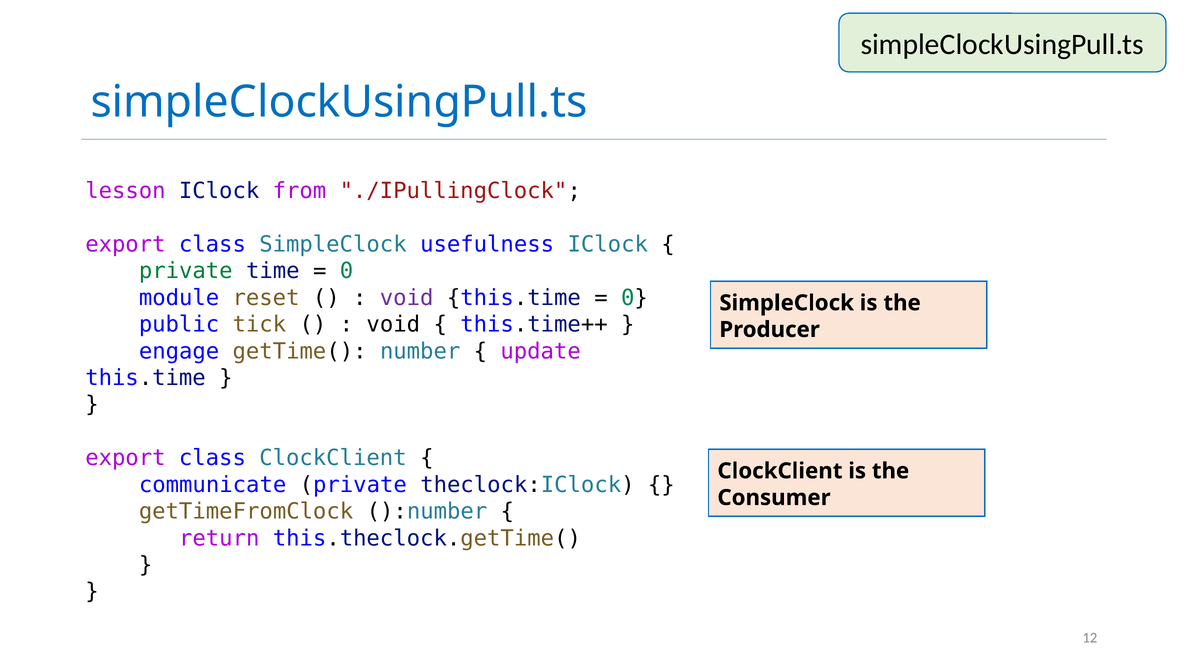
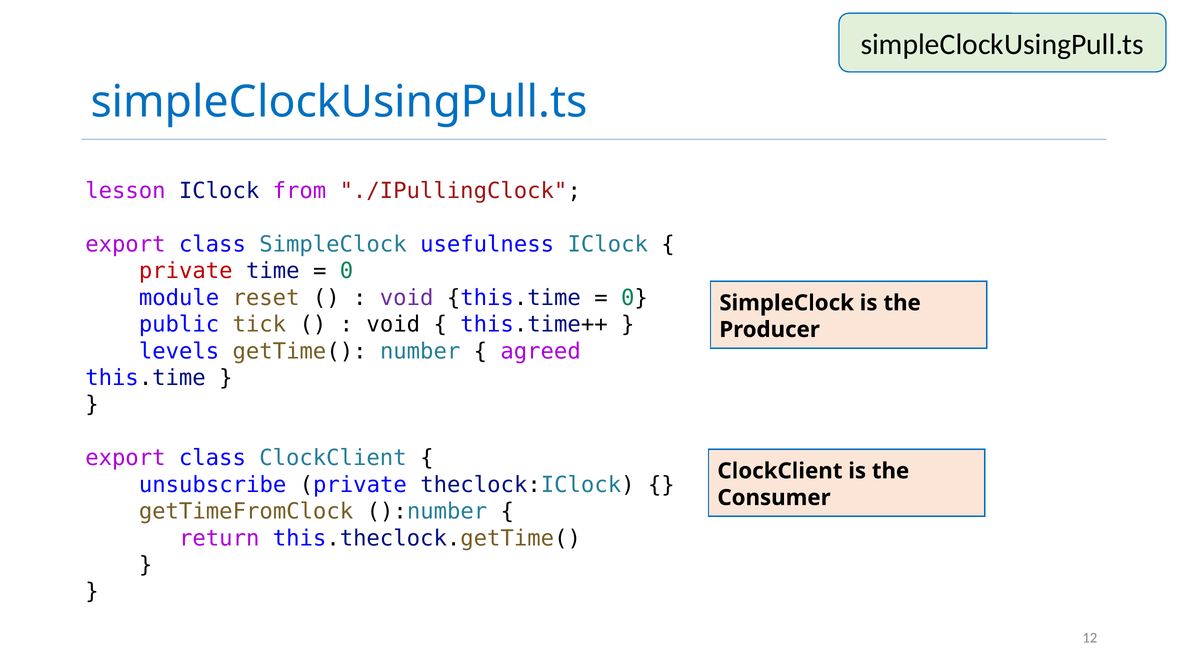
private colour: green -> red (186, 271)
engage: engage -> levels (179, 351)
update: update -> agreed (541, 351)
communicate: communicate -> unsubscribe (213, 485)
